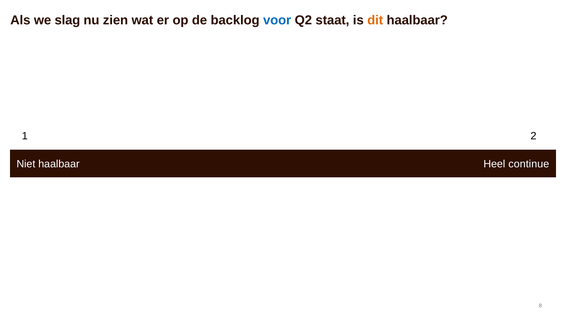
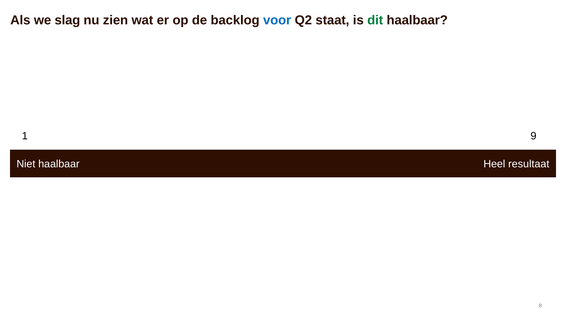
dit colour: orange -> green (375, 20)
2: 2 -> 9 (534, 136)
continue: continue -> resultaat (529, 164)
